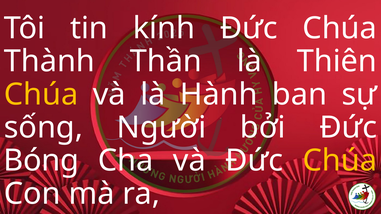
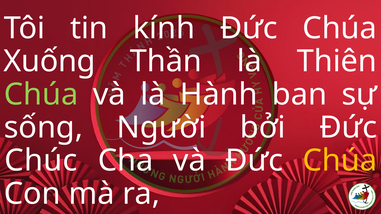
Thành: Thành -> Xuống (50, 61)
Chúa colour: yellow -> light green (41, 95)
Bóng: Bóng -> Chúc (41, 161)
